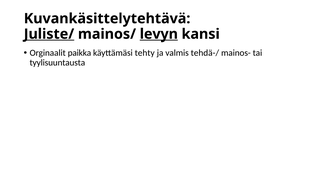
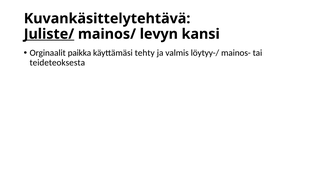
levyn underline: present -> none (159, 34)
tehdä-/: tehdä-/ -> löytyy-/ (205, 53)
tyylisuuntausta: tyylisuuntausta -> teideteoksesta (57, 63)
